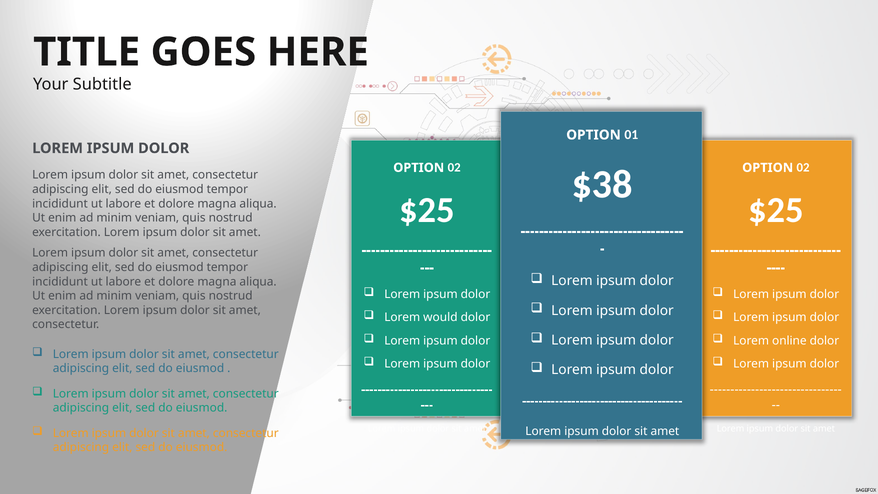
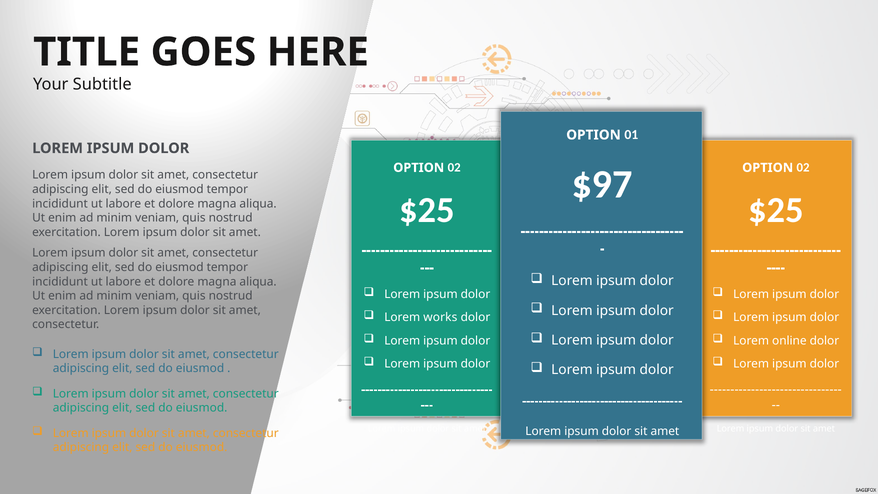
$38: $38 -> $97 (602, 185)
would: would -> works (440, 317)
